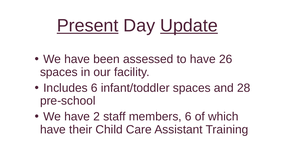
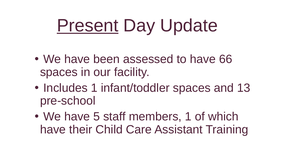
Update underline: present -> none (189, 26)
26: 26 -> 66 (226, 59)
Includes 6: 6 -> 1 (94, 88)
28: 28 -> 13 (244, 88)
2: 2 -> 5 (97, 117)
members 6: 6 -> 1 (188, 117)
